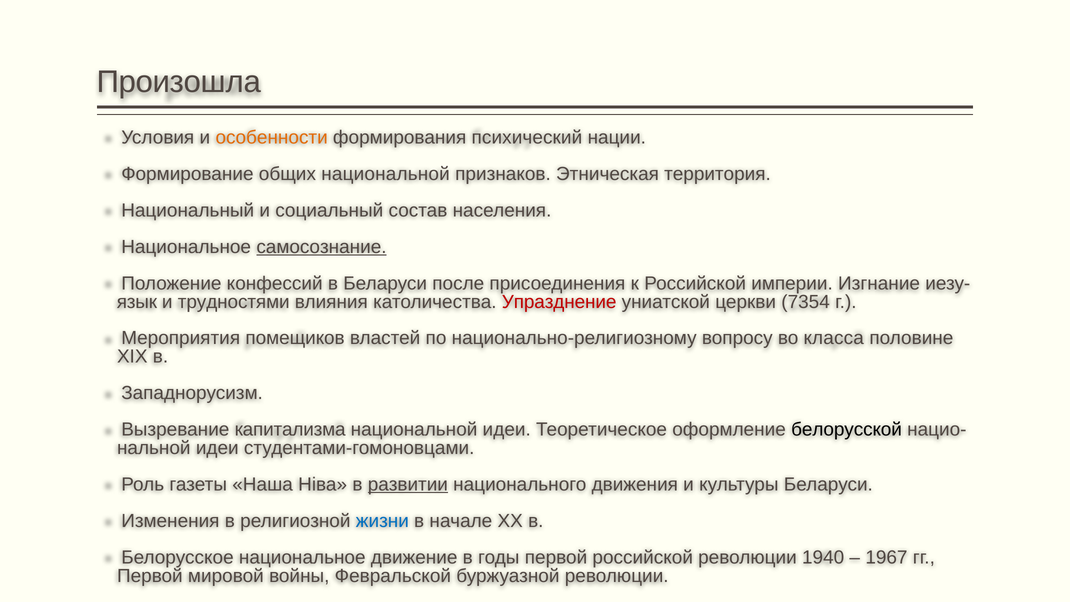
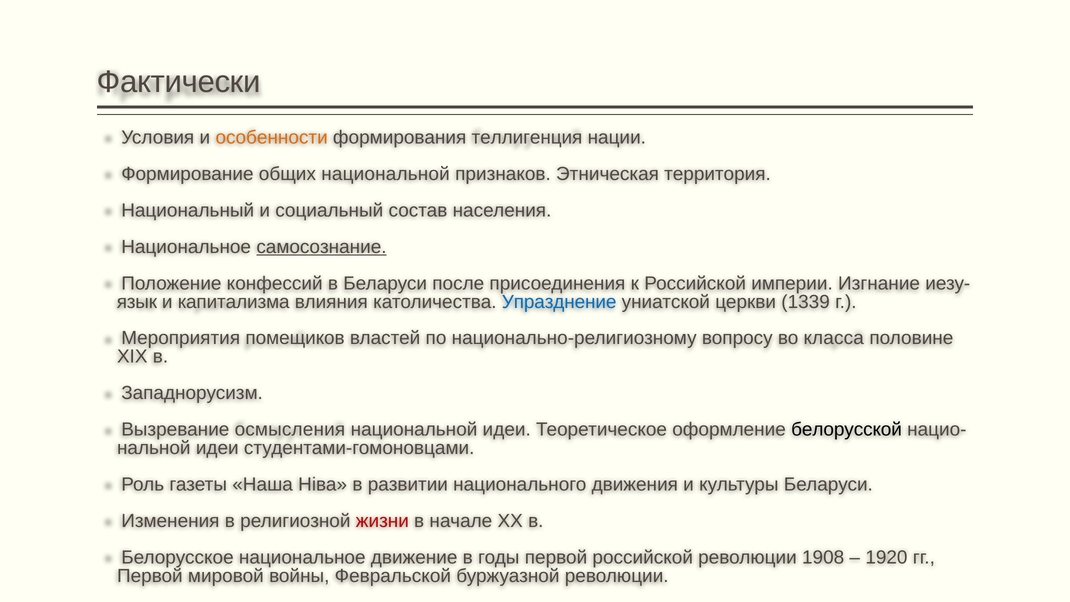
Произошла: Произошла -> Фактически (179, 82)
психический: психический -> теллигенция (527, 137)
трудностями: трудностями -> капитализма (234, 302)
Упразднение colour: red -> blue (559, 302)
7354: 7354 -> 1339 (806, 302)
капитализма: капитализма -> осмысления (290, 429)
развитии underline: present -> none (408, 484)
жизни colour: blue -> red (382, 521)
1940: 1940 -> 1908 (823, 557)
1967: 1967 -> 1920 (886, 557)
